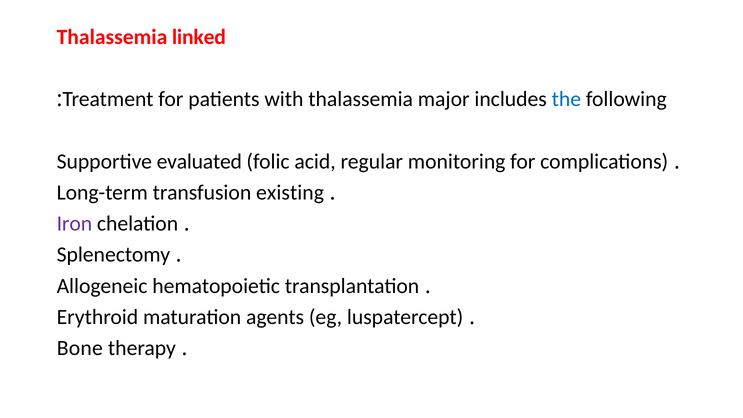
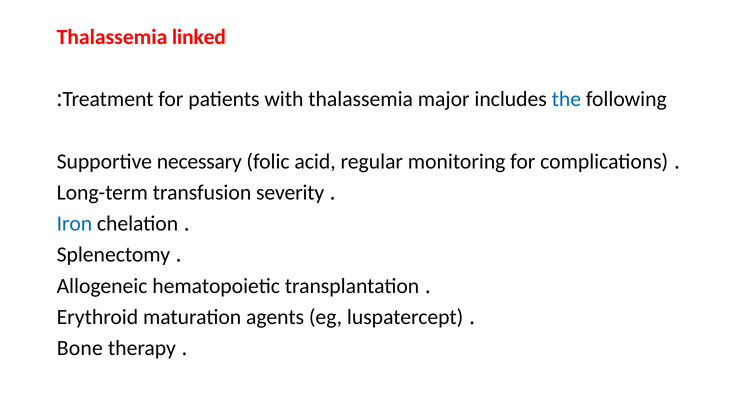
evaluated: evaluated -> necessary (199, 161)
existing: existing -> severity (290, 193)
Iron colour: purple -> blue (74, 224)
